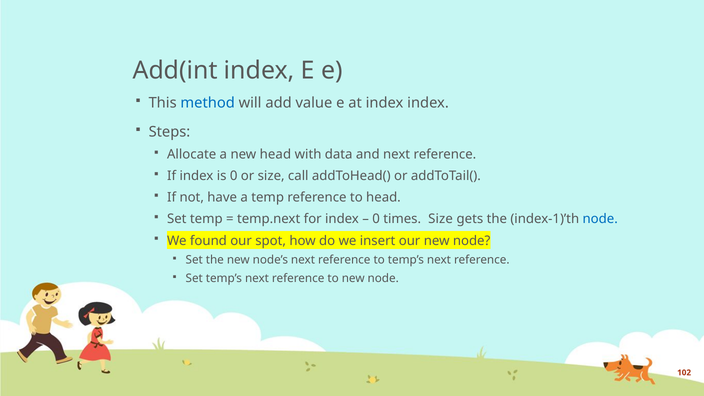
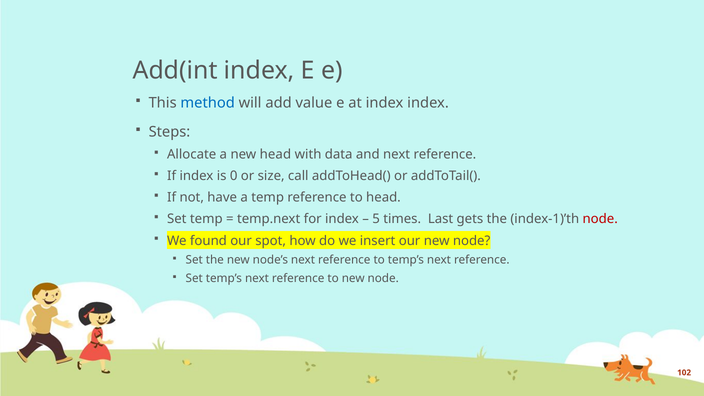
0: 0 -> 5 (376, 219)
times Size: Size -> Last (441, 219)
node colour: blue -> red (600, 219)
